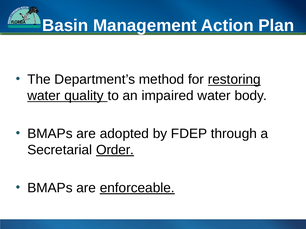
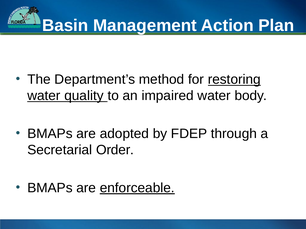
Order underline: present -> none (115, 150)
